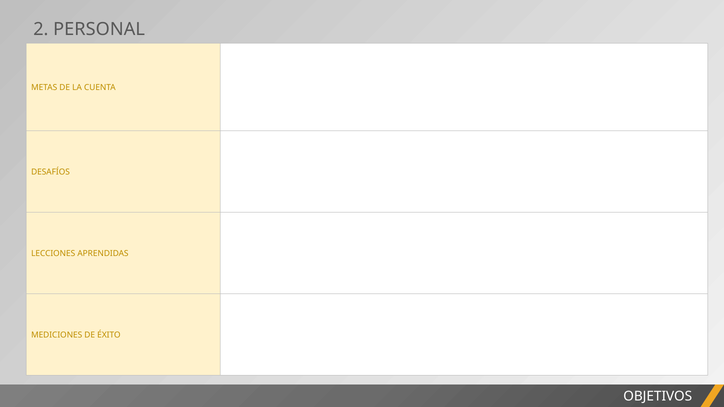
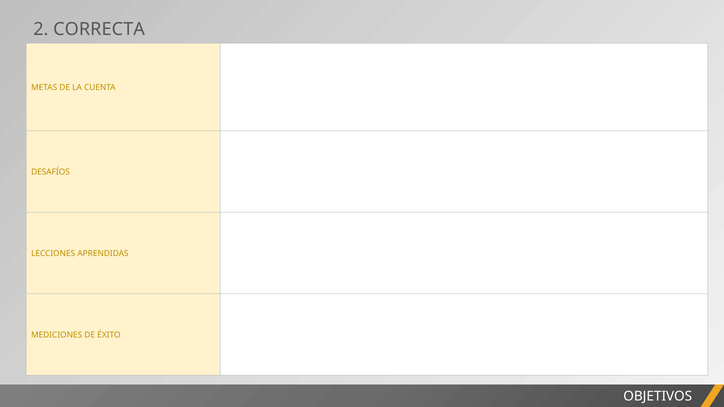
PERSONAL: PERSONAL -> CORRECTA (99, 30)
